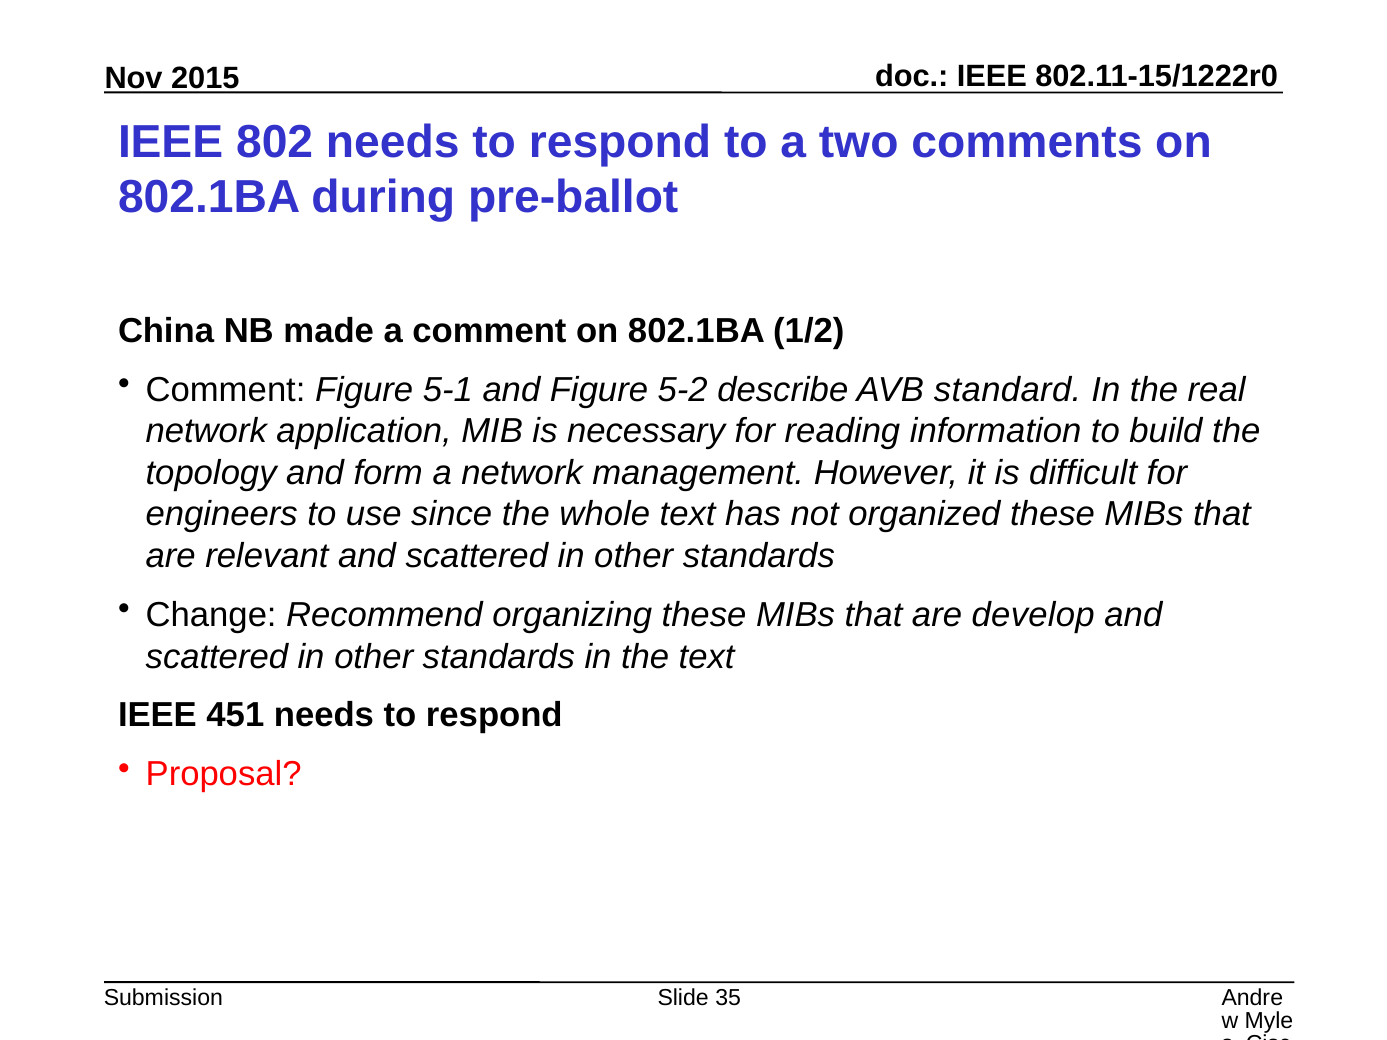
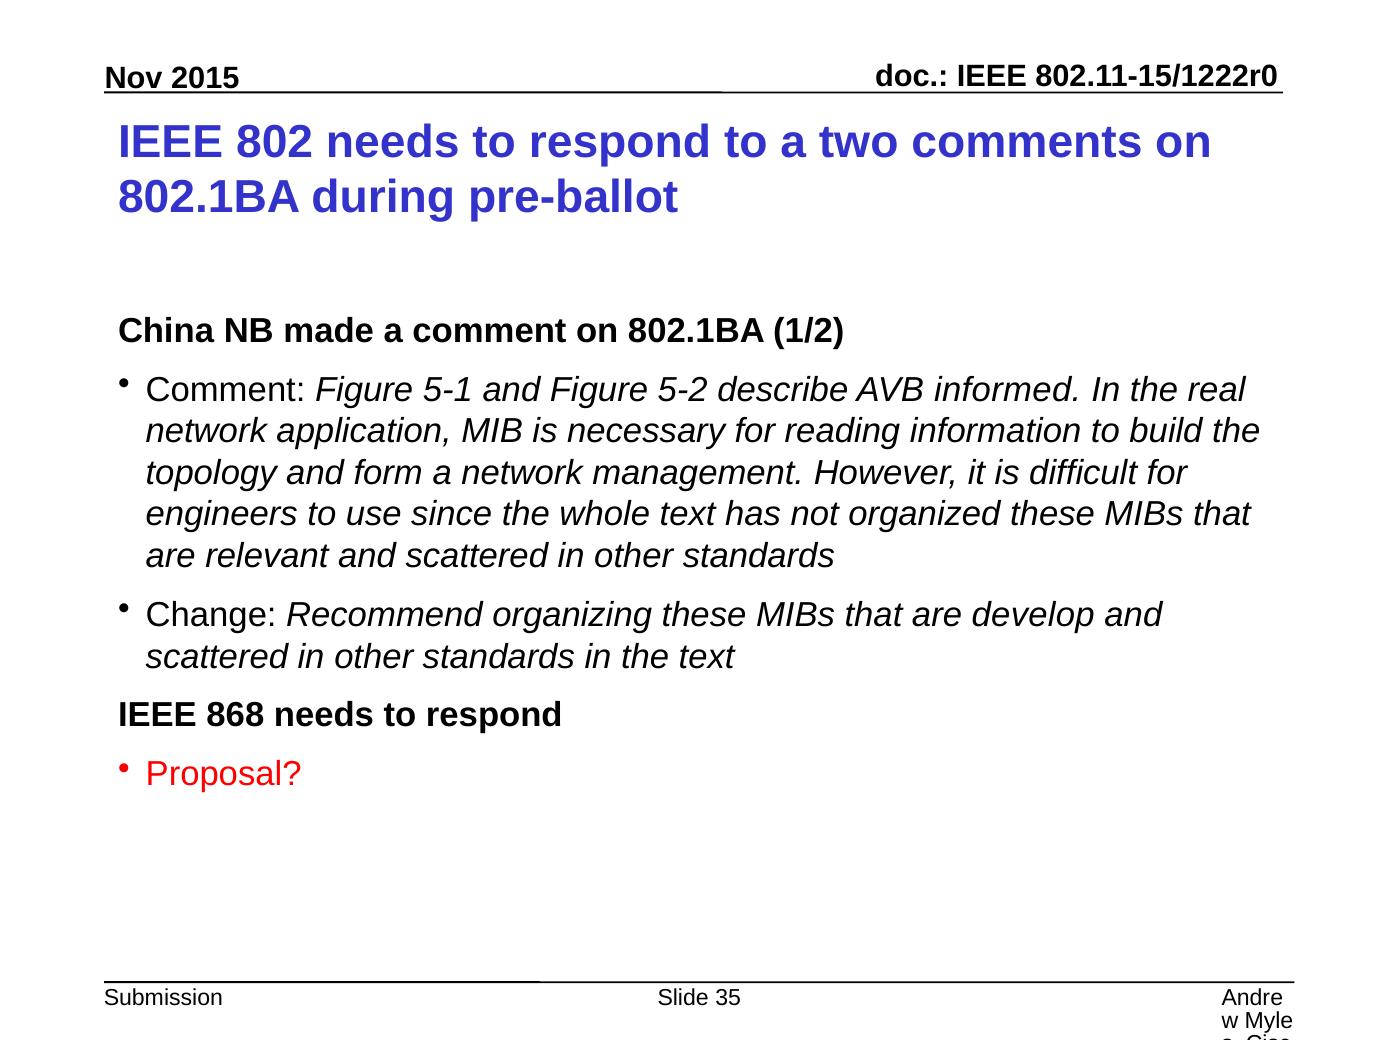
standard: standard -> informed (1008, 390)
451: 451 -> 868 (235, 716)
